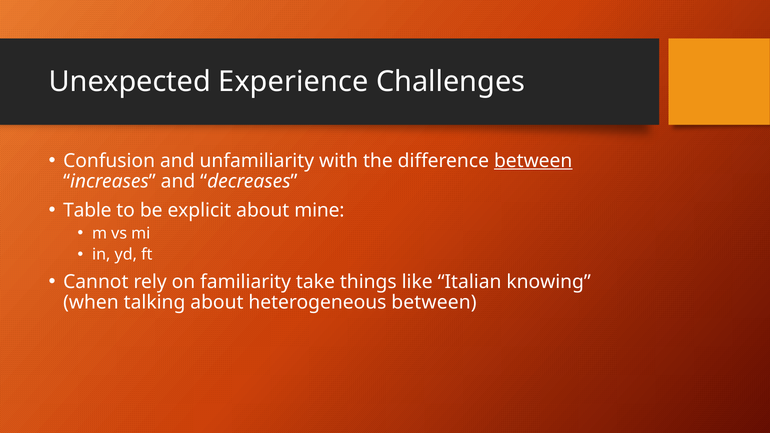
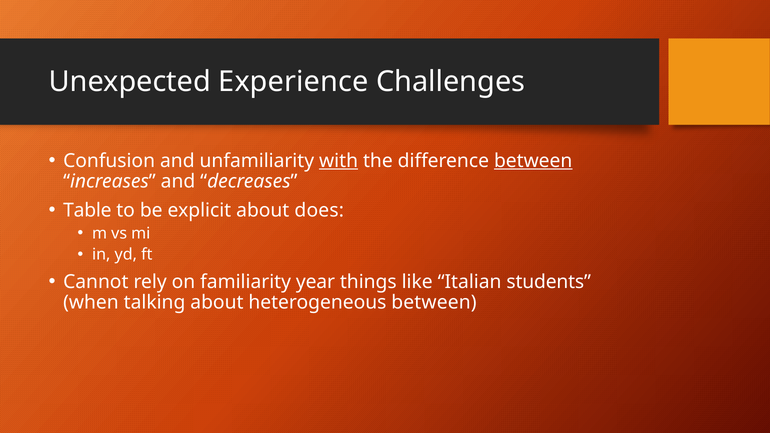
with underline: none -> present (339, 161)
mine: mine -> does (319, 210)
take: take -> year (315, 282)
knowing: knowing -> students (549, 282)
